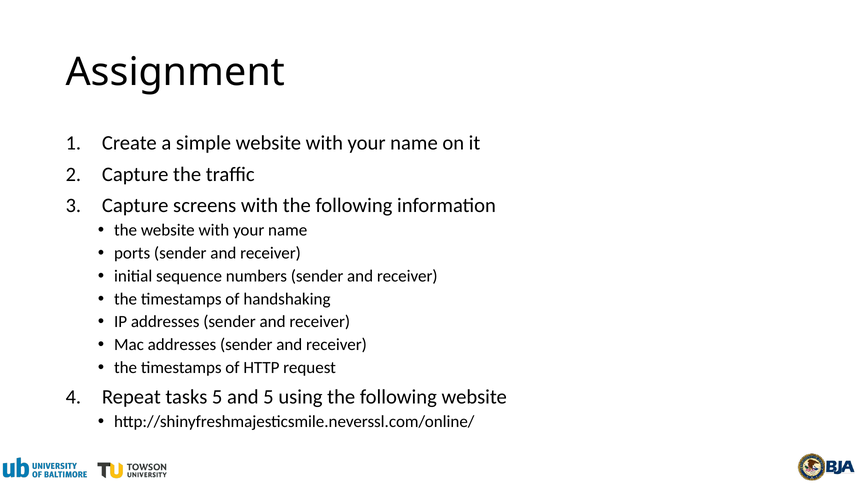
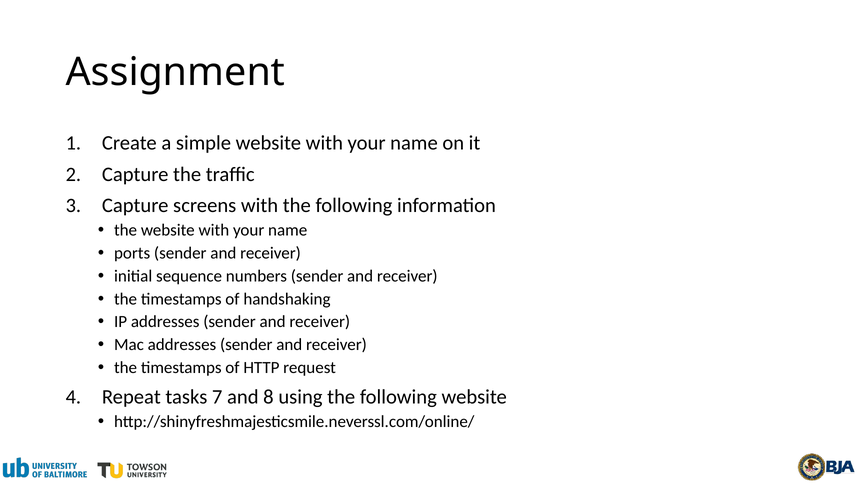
tasks 5: 5 -> 7 (217, 397)
and 5: 5 -> 8 (268, 397)
